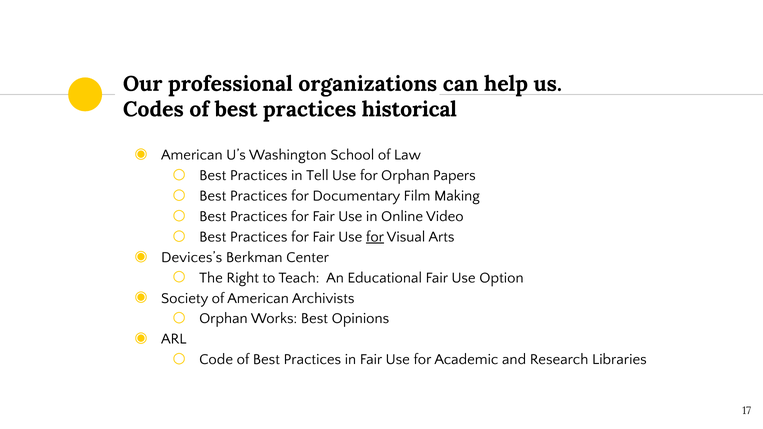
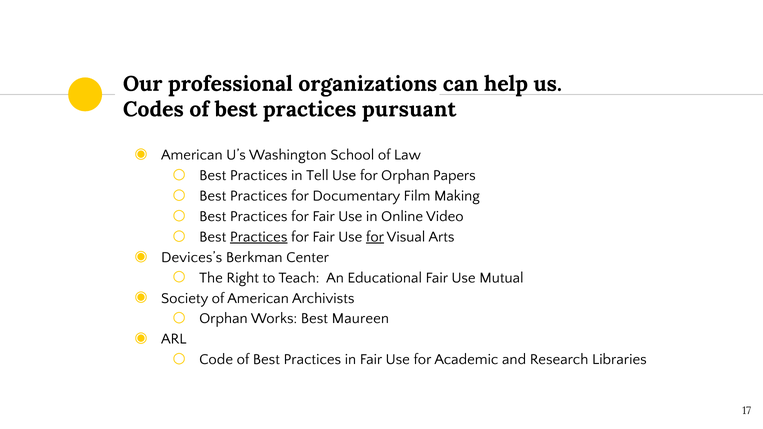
historical: historical -> pursuant (409, 109)
Practices underline: none -> present (259, 237)
Option: Option -> Mutual (501, 278)
Opinions: Opinions -> Maureen (360, 319)
